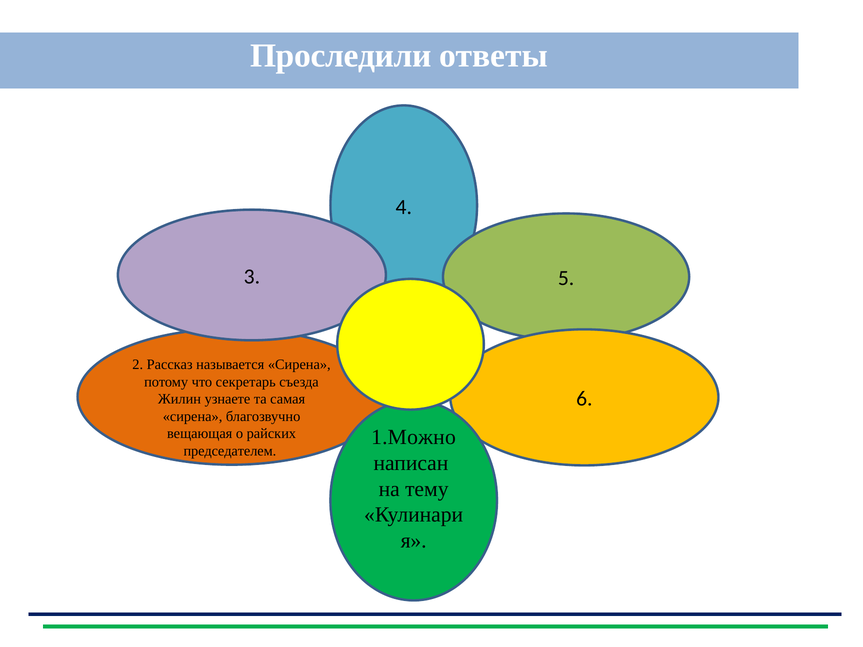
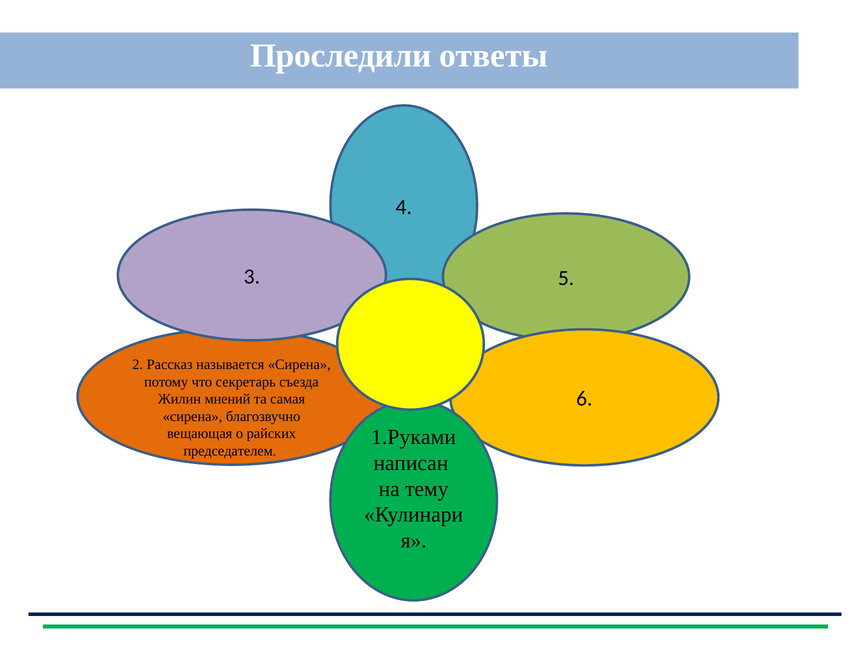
узнаете: узнаете -> мнений (228, 399)
1.Можно: 1.Можно -> 1.Руками (414, 437)
